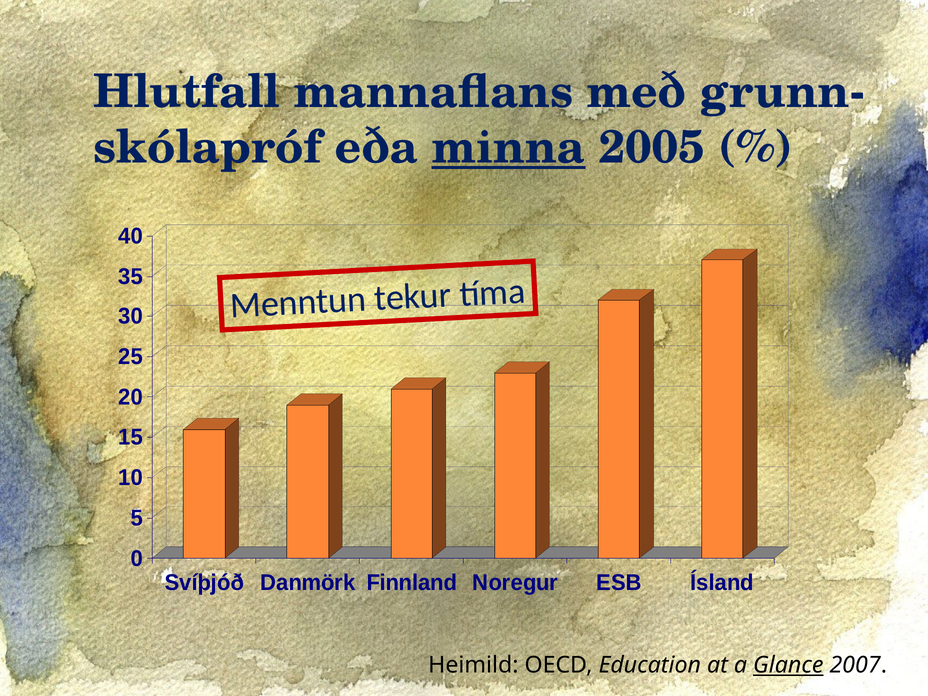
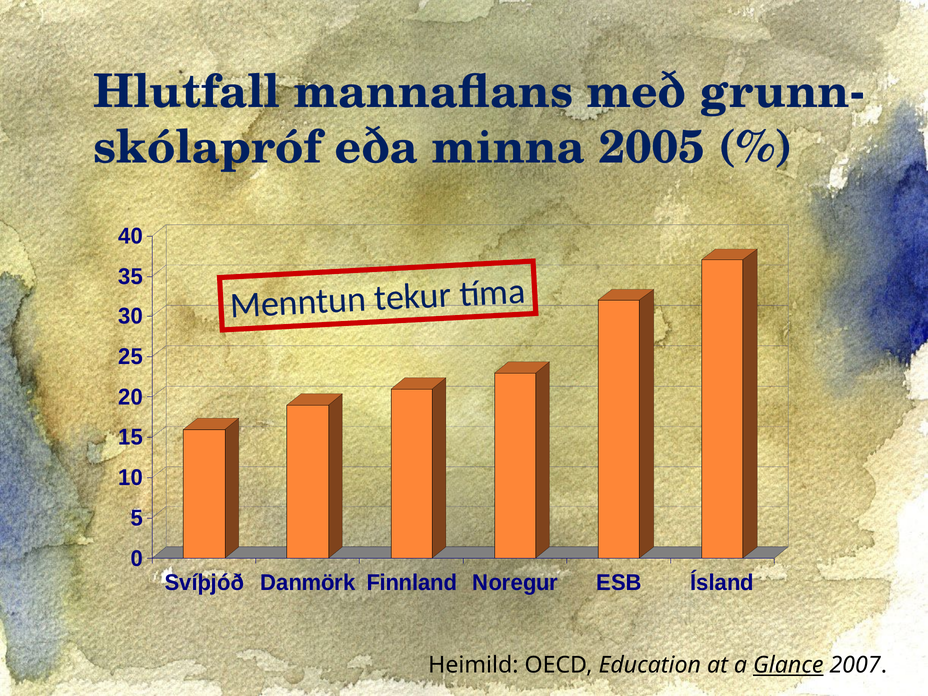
minna underline: present -> none (508, 148)
